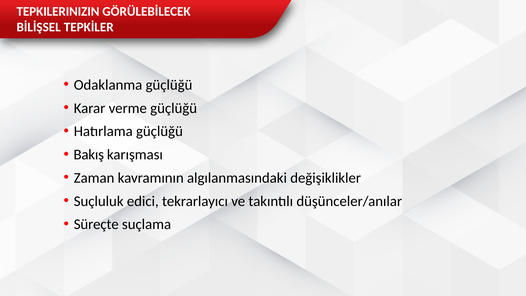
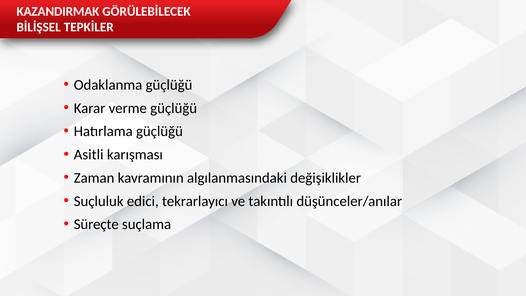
TEPKILERINIZIN: TEPKILERINIZIN -> KAZANDIRMAK (58, 11)
Bakış: Bakış -> Asitli (89, 155)
